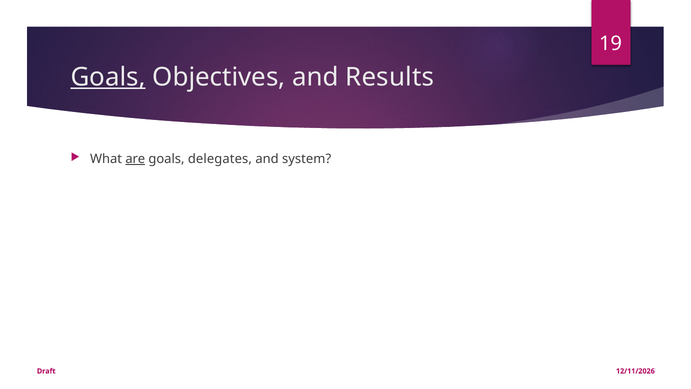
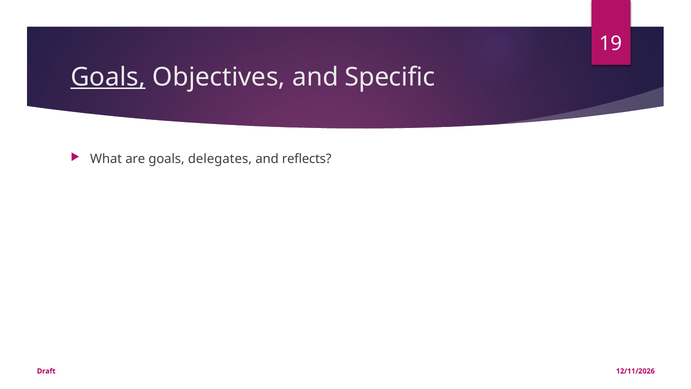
Results: Results -> Specific (390, 77)
are underline: present -> none (135, 159)
system: system -> reflects (307, 159)
